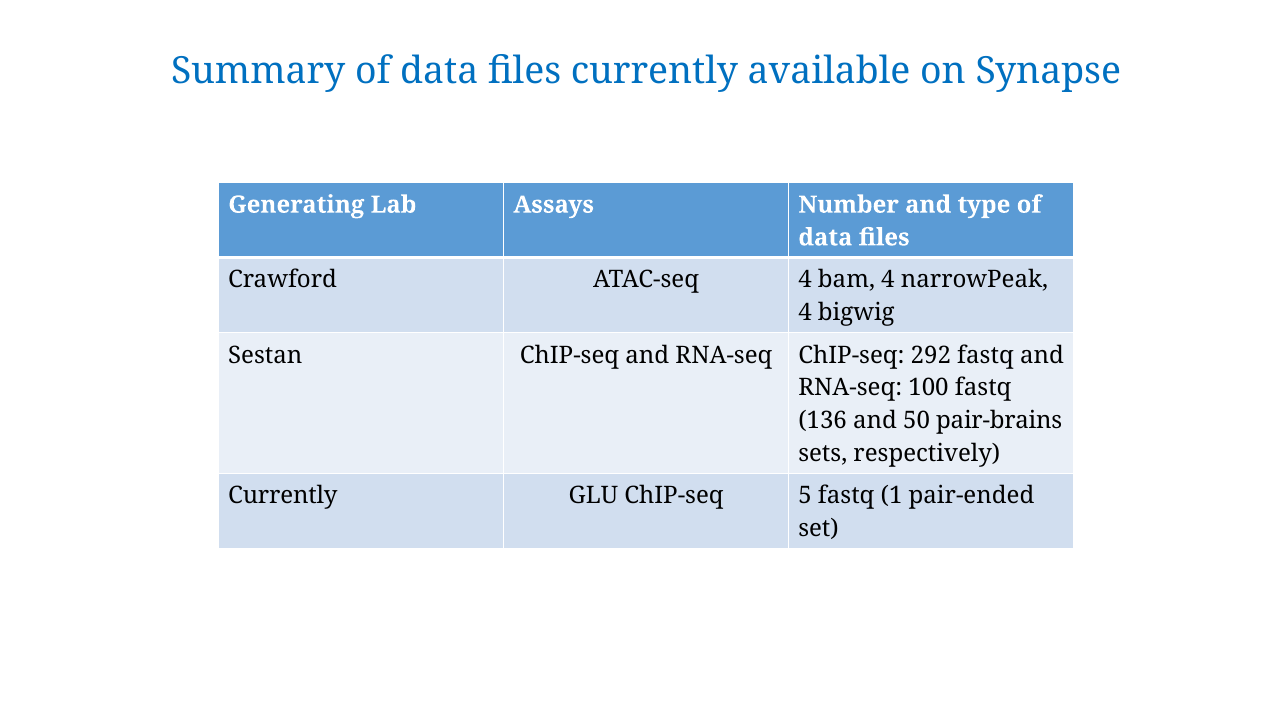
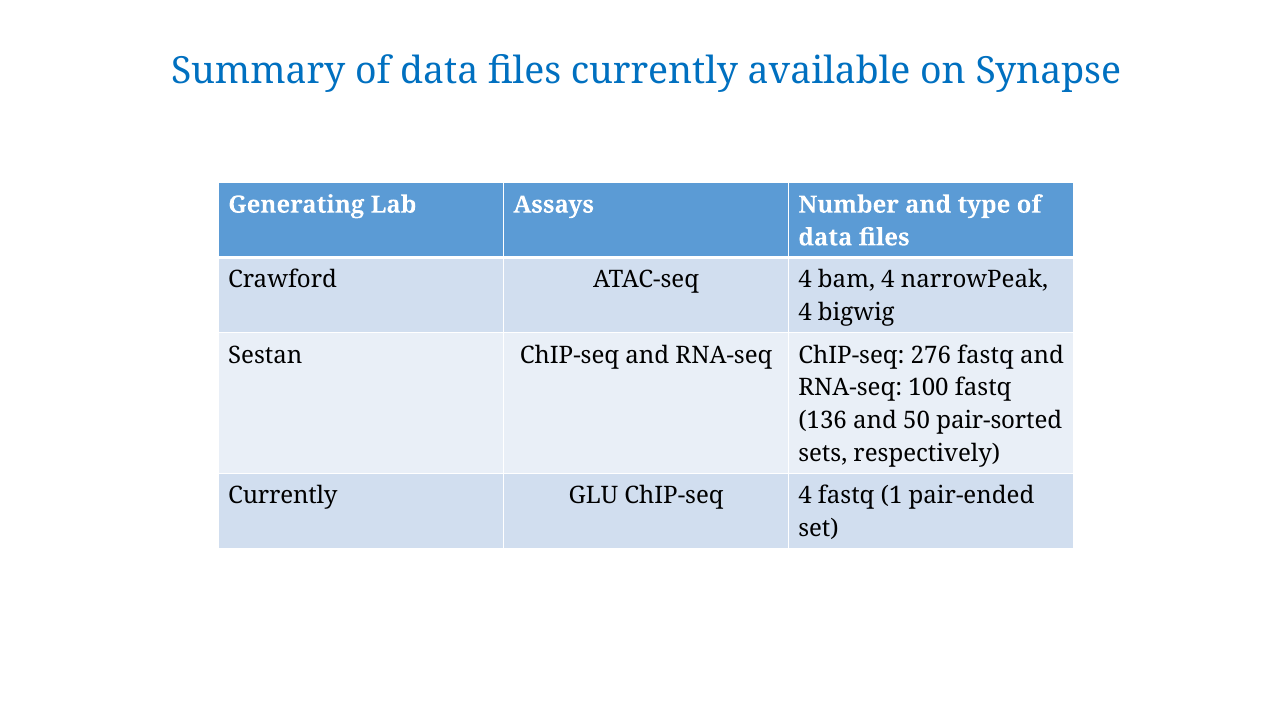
292: 292 -> 276 (931, 355)
pair-brains: pair-brains -> pair-sorted (999, 420)
ChIP-seq 5: 5 -> 4 (805, 495)
